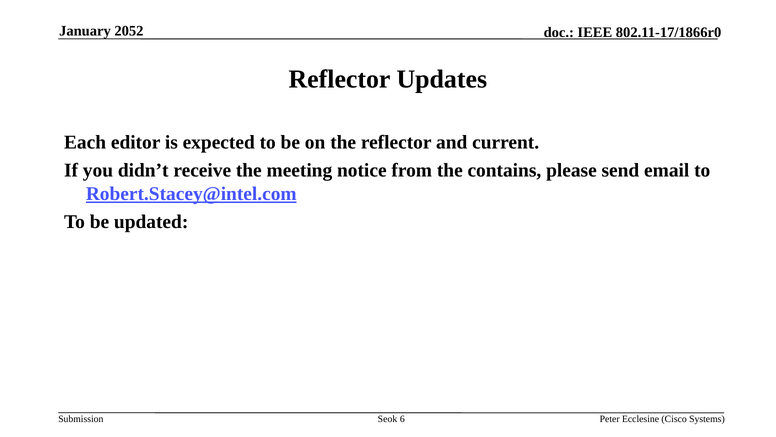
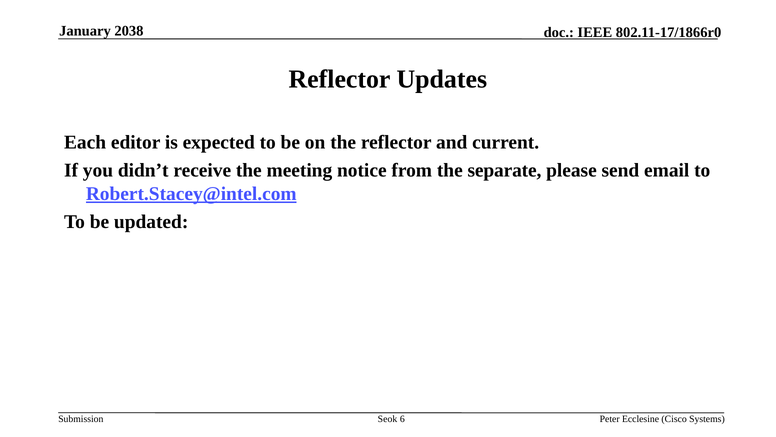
2052: 2052 -> 2038 (129, 31)
contains: contains -> separate (504, 170)
